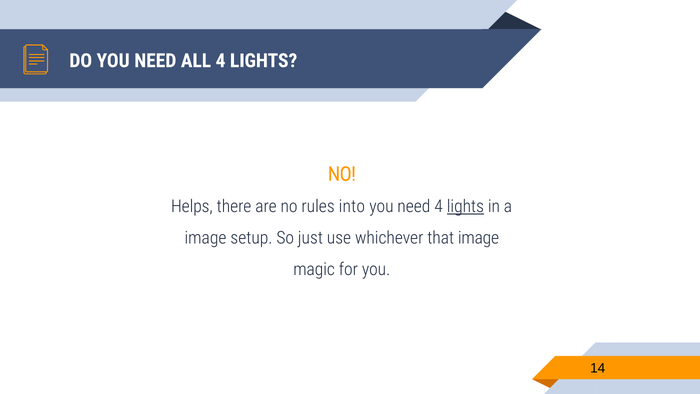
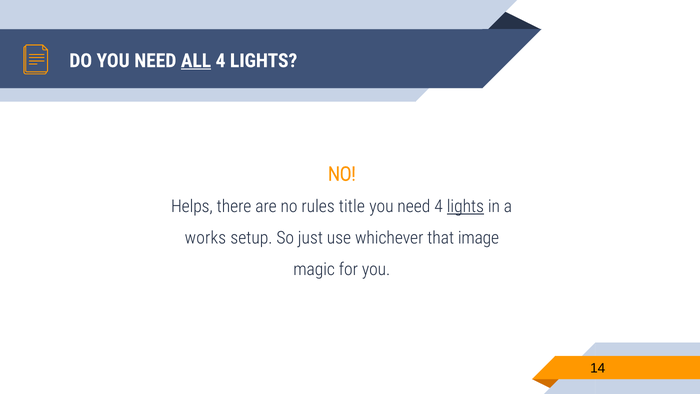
ALL underline: none -> present (196, 61)
into: into -> title (352, 207)
image: image -> works (205, 238)
